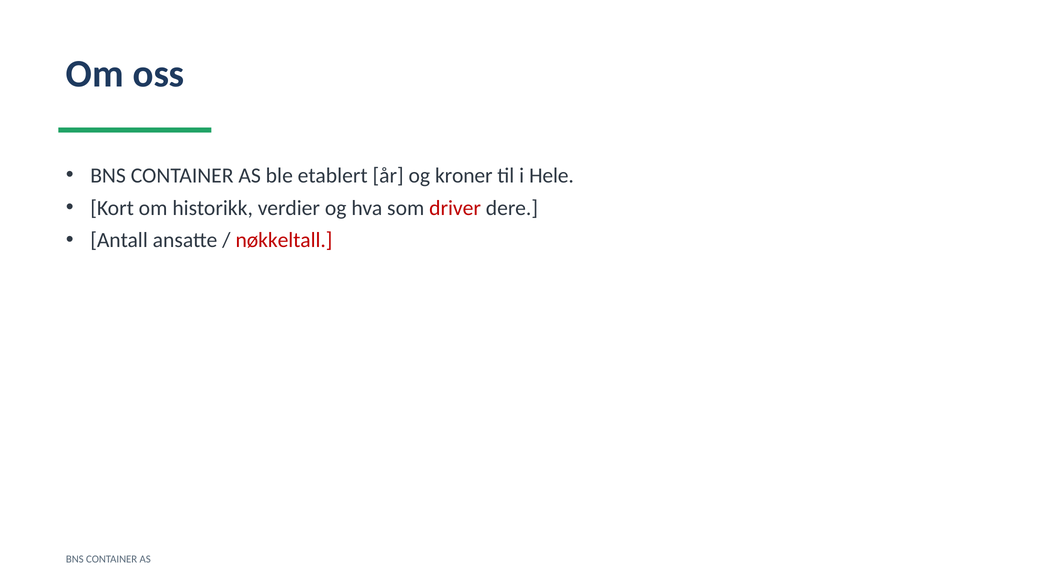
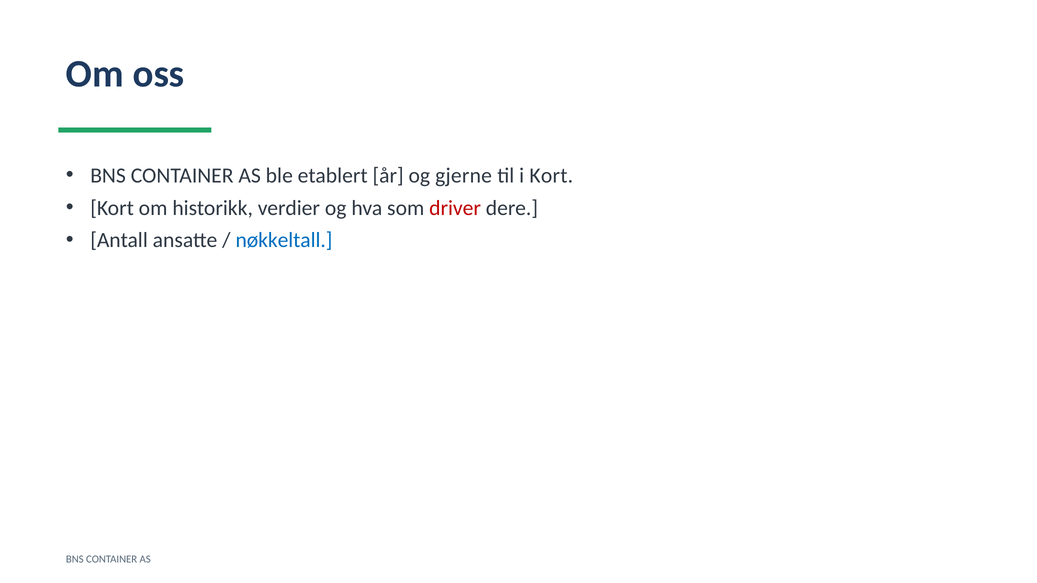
kroner: kroner -> gjerne (464, 176)
i Hele: Hele -> Kort (551, 176)
nøkkeltall colour: red -> blue (284, 240)
